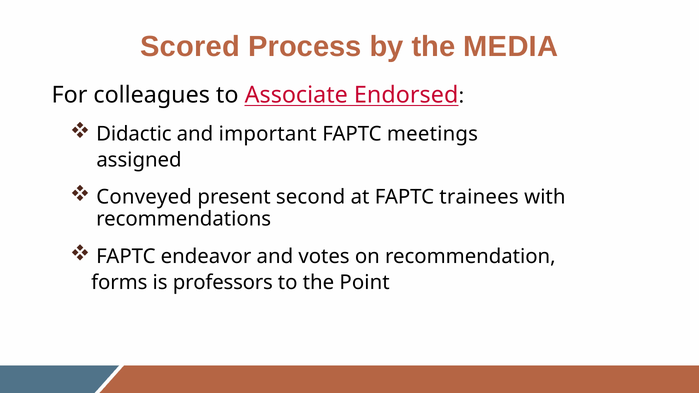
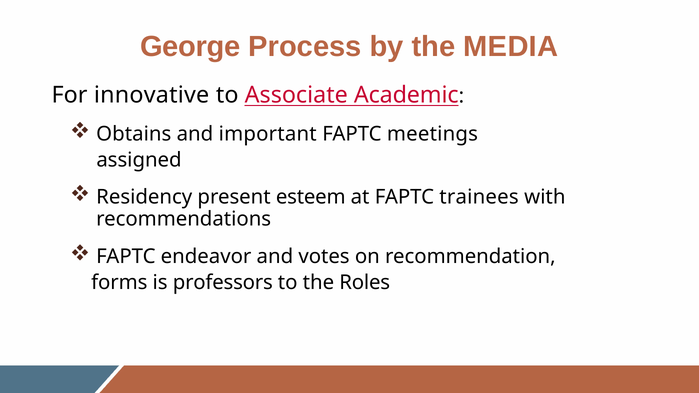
Scored: Scored -> George (190, 47)
colleagues: colleagues -> innovative (152, 95)
Endorsed: Endorsed -> Academic (406, 95)
Didactic: Didactic -> Obtains (134, 134)
Conveyed: Conveyed -> Residency (144, 197)
second: second -> esteem (311, 197)
Point: Point -> Roles (365, 283)
